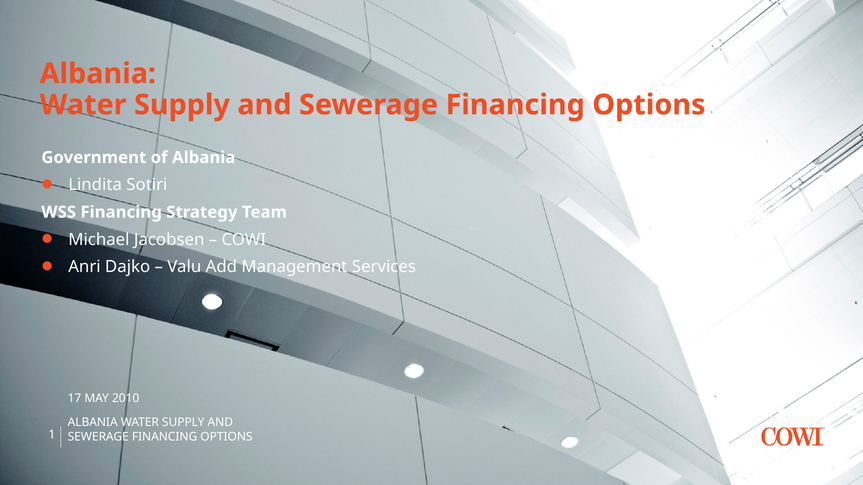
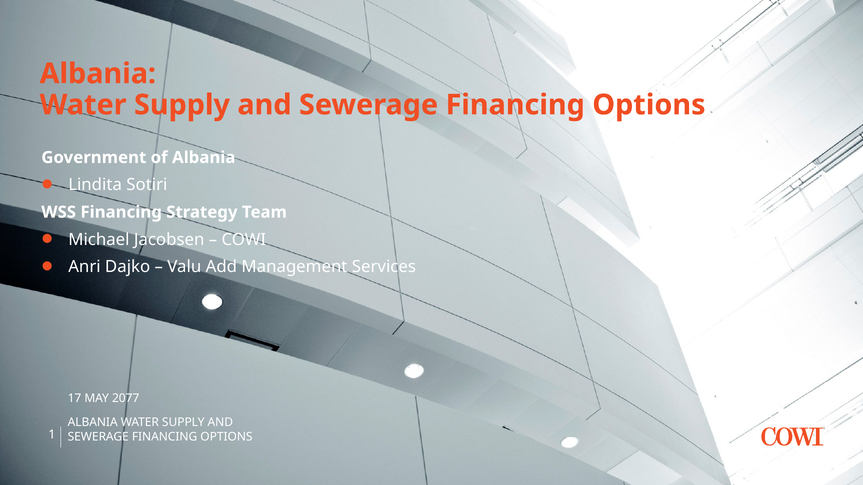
2010: 2010 -> 2077 (126, 399)
